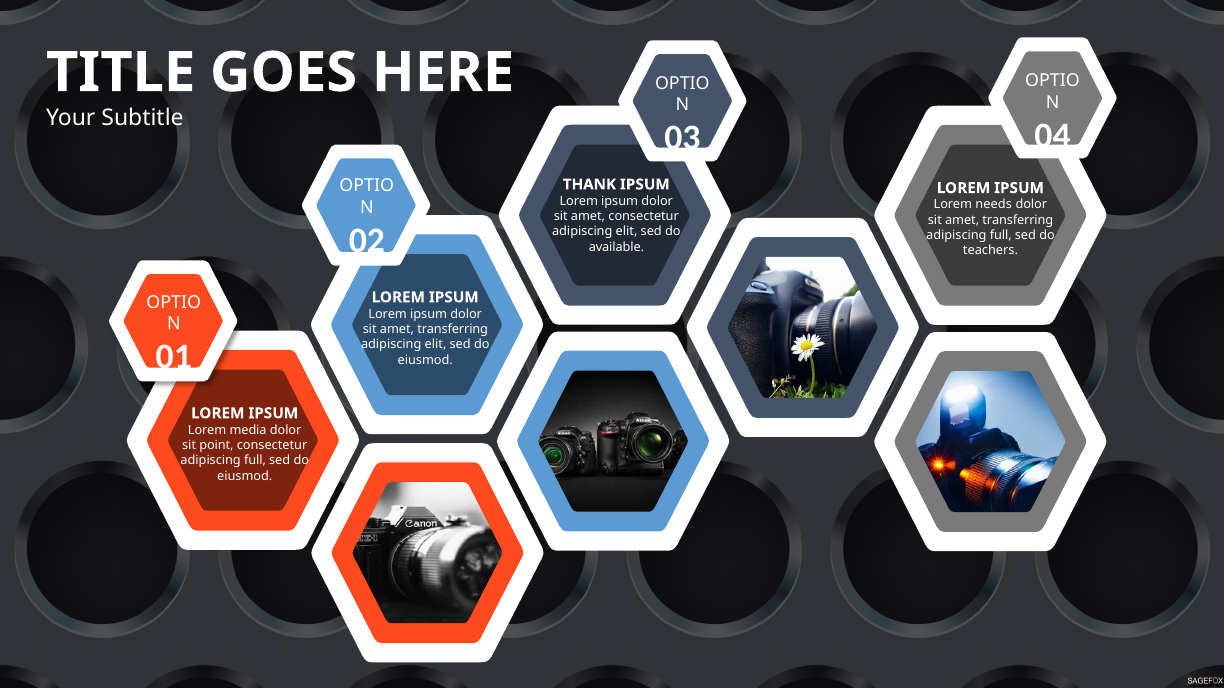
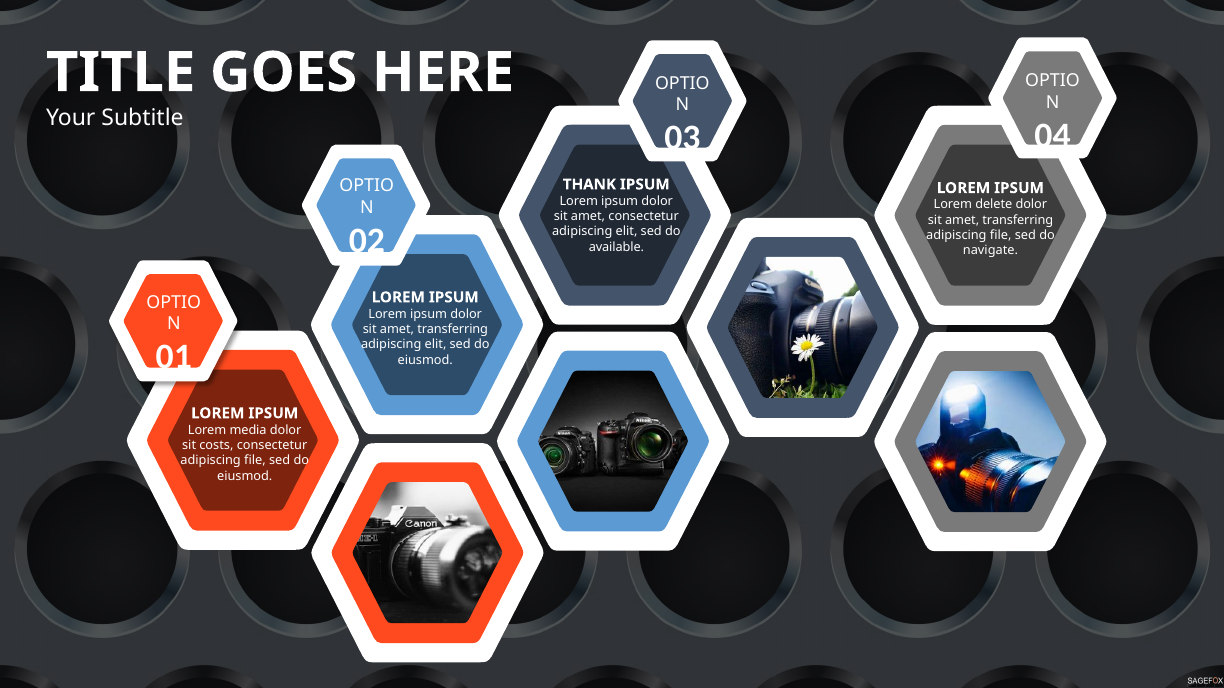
needs: needs -> delete (994, 205)
full: full -> file (1001, 236)
teachers: teachers -> navigate (990, 251)
point: point -> costs (216, 445)
full: full -> file (255, 461)
